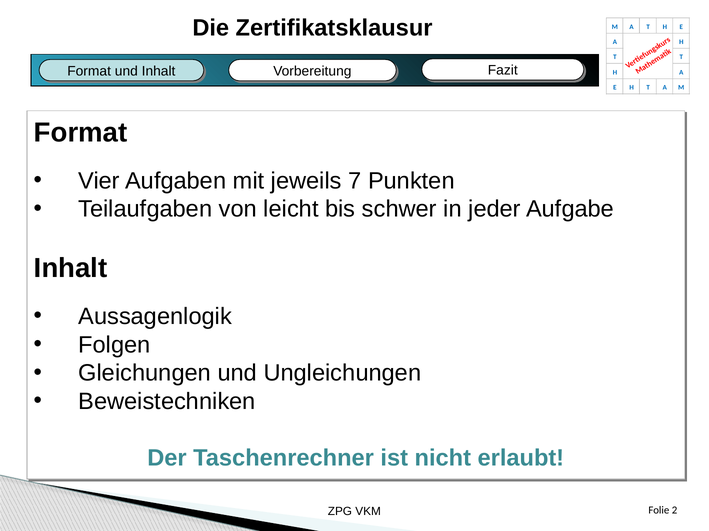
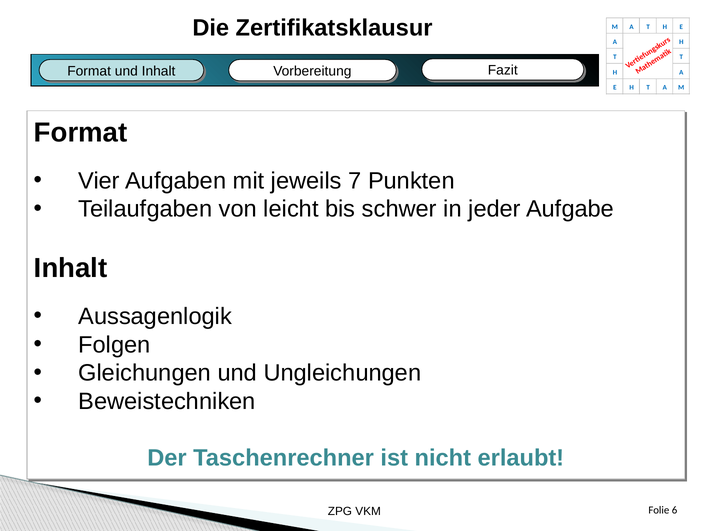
2: 2 -> 6 (675, 511)
